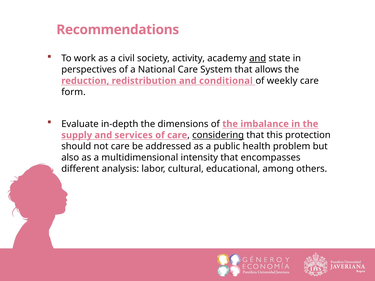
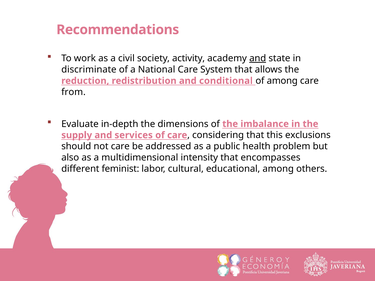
perspectives: perspectives -> discriminate (89, 70)
of weekly: weekly -> among (282, 81)
form: form -> from (73, 92)
considering underline: present -> none (218, 135)
protection: protection -> exclusions (308, 135)
analysis: analysis -> feminist (120, 169)
